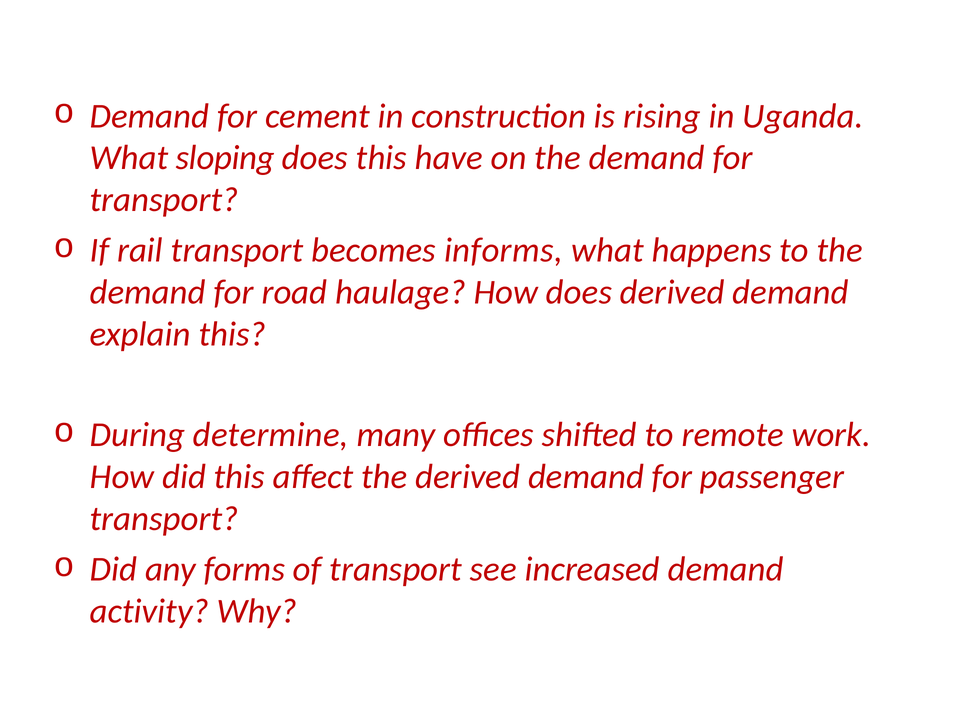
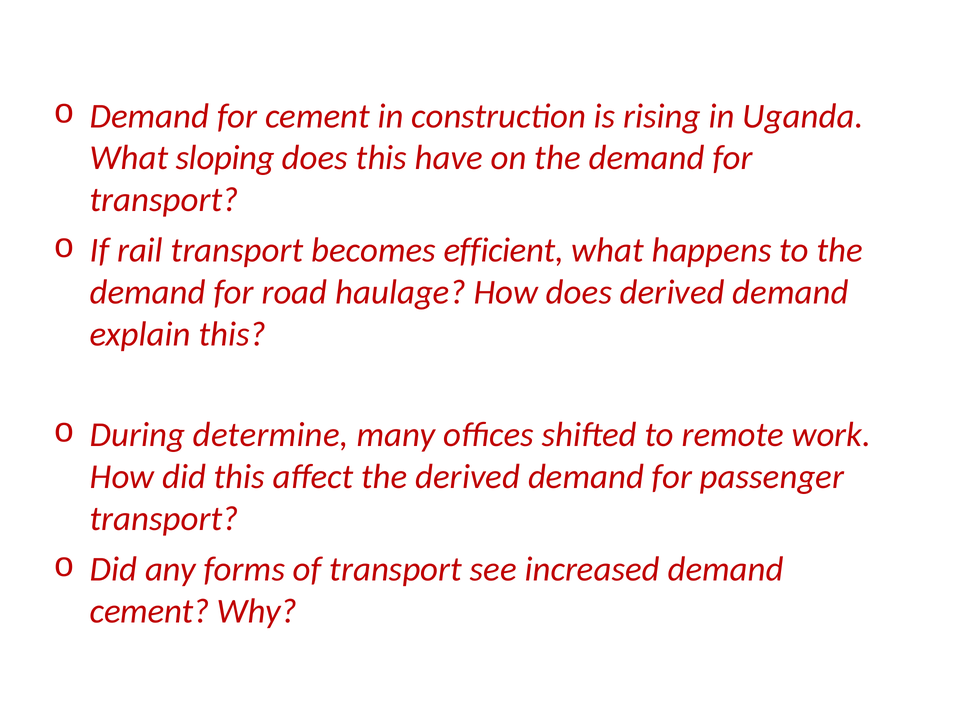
informs: informs -> efficient (504, 250)
activity: activity -> cement (150, 611)
